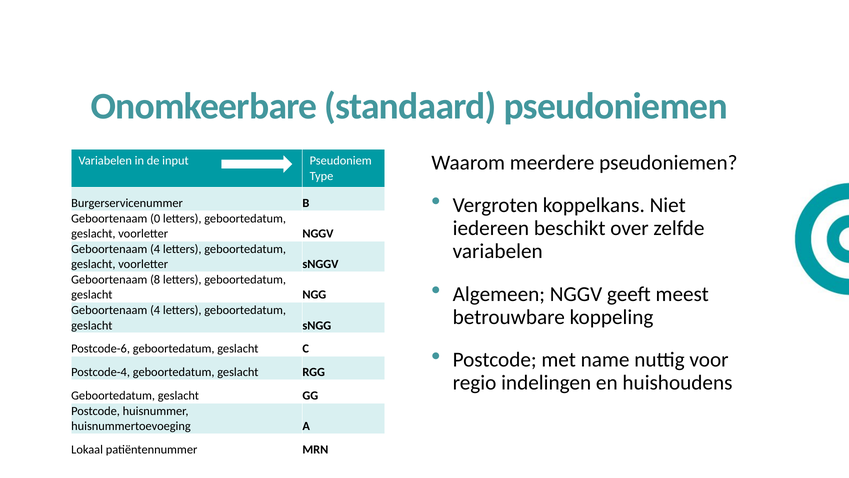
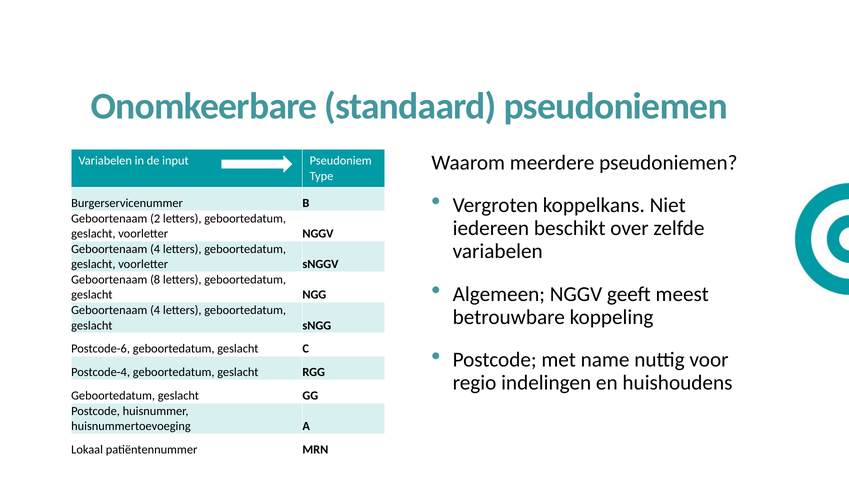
0: 0 -> 2 (155, 218)
